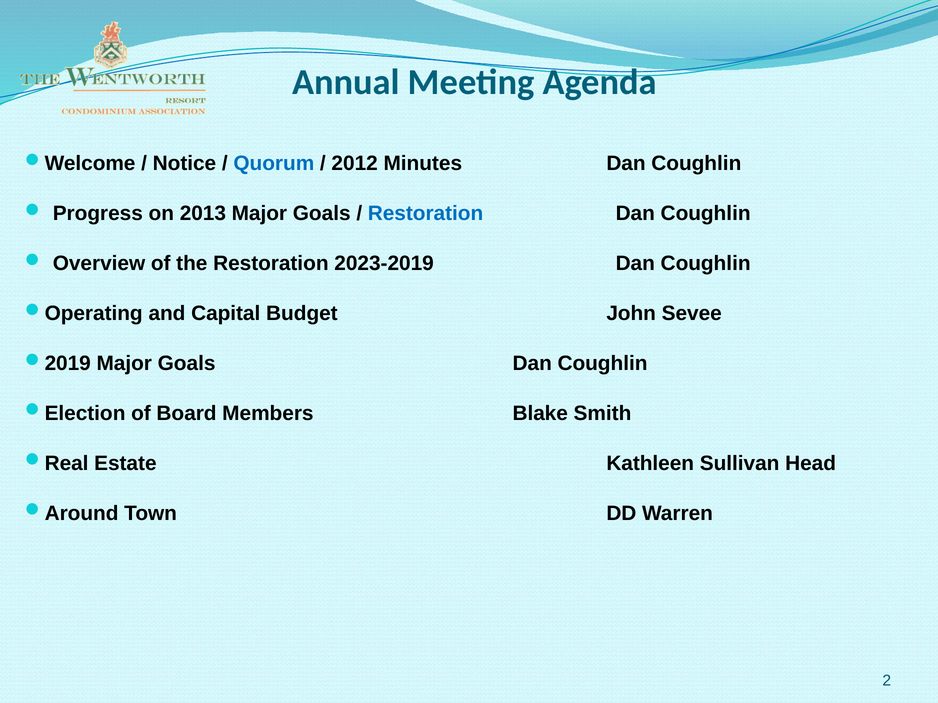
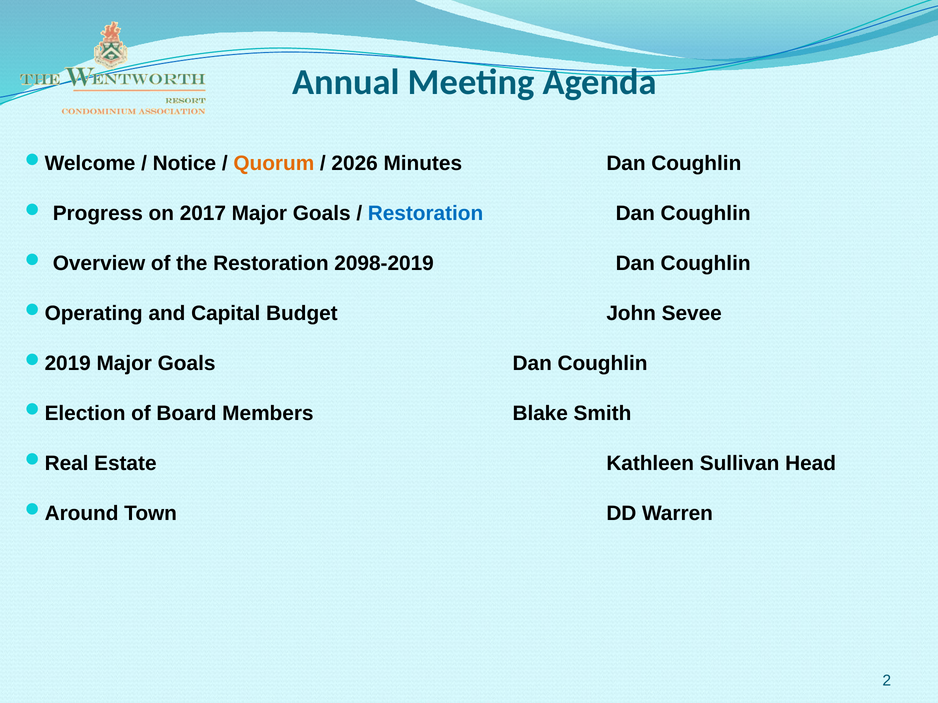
Quorum colour: blue -> orange (274, 164)
2012: 2012 -> 2026 (355, 164)
2013: 2013 -> 2017 (203, 214)
2023-2019: 2023-2019 -> 2098-2019 (384, 264)
